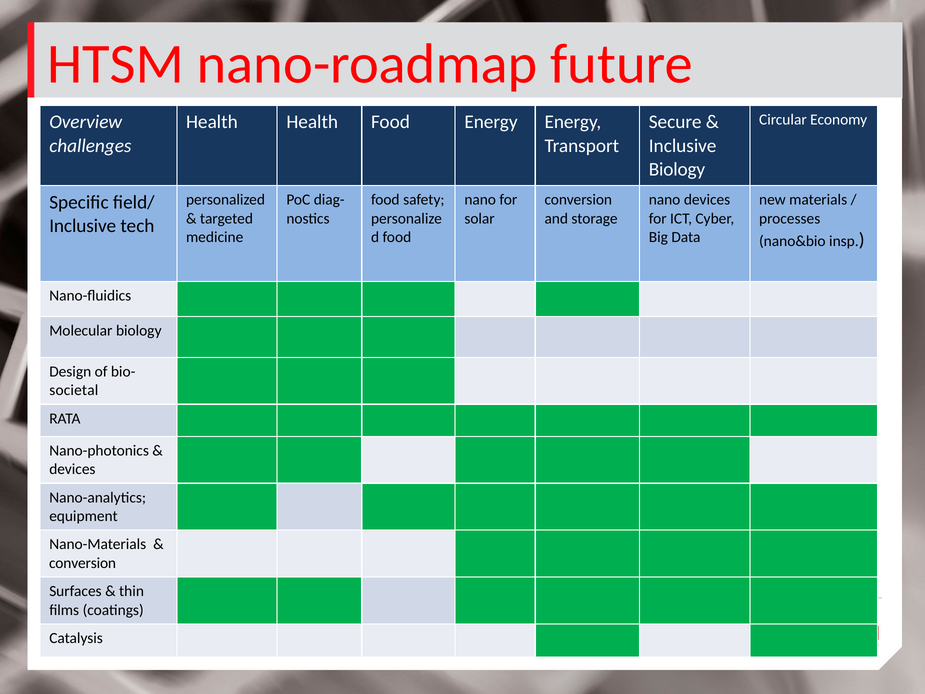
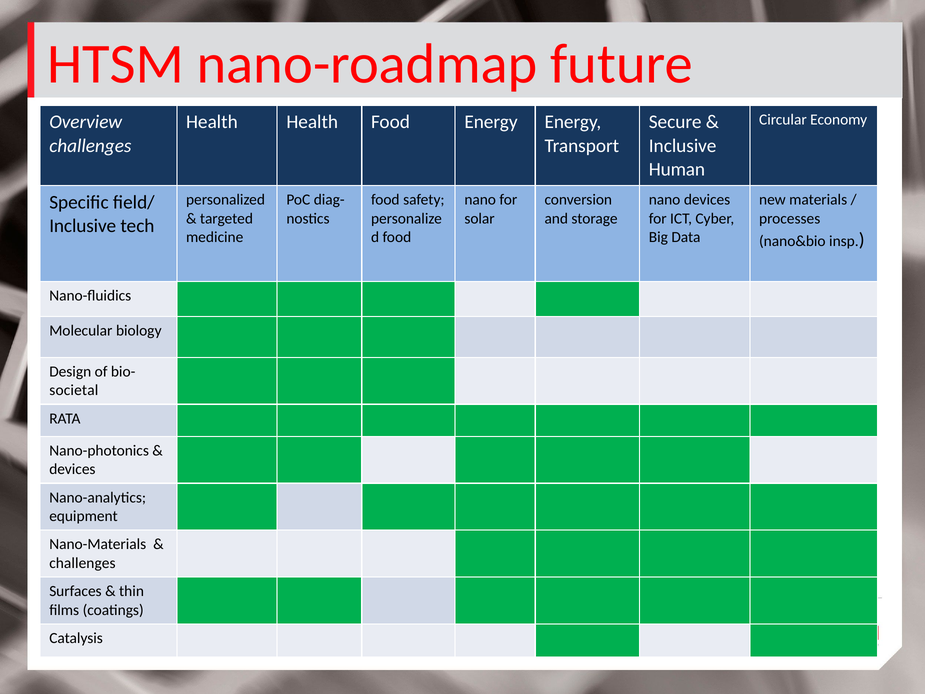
Biology: Biology -> Human (677, 169)
conversion: conversion -> challenges (82, 563)
